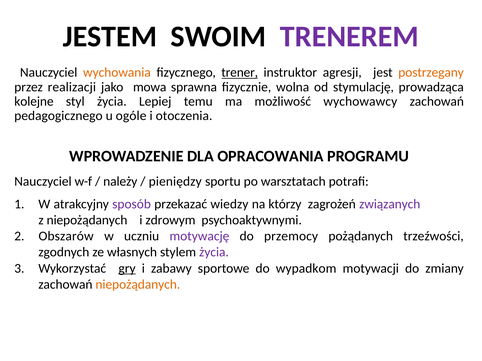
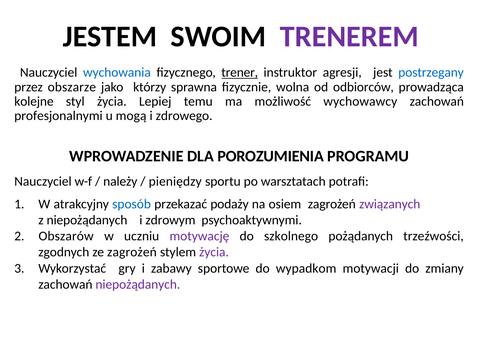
wychowania colour: orange -> blue (117, 73)
postrzegany colour: orange -> blue (431, 73)
realizacji: realizacji -> obszarze (72, 87)
mowa: mowa -> którzy (150, 87)
stymulację: stymulację -> odbiorców (363, 87)
pedagogicznego: pedagogicznego -> profesjonalnymi (58, 116)
ogóle: ogóle -> mogą (131, 116)
otoczenia: otoczenia -> zdrowego (184, 116)
OPRACOWANIA: OPRACOWANIA -> POROZUMIENIA (271, 156)
sposób colour: purple -> blue (132, 204)
wiedzy: wiedzy -> podaży (230, 204)
którzy: którzy -> osiem (285, 204)
przemocy: przemocy -> szkolnego (291, 237)
ze własnych: własnych -> zagrożeń (132, 253)
gry underline: present -> none (127, 269)
niepożądanych colour: orange -> purple (138, 285)
